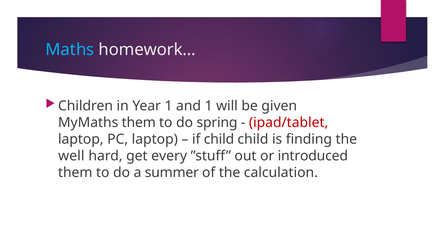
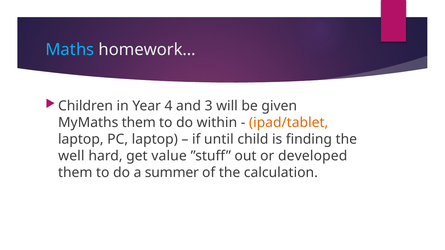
Year 1: 1 -> 4 (168, 106)
and 1: 1 -> 3 (209, 106)
spring: spring -> within (217, 123)
ipad/tablet colour: red -> orange (289, 123)
if child: child -> until (219, 139)
every: every -> value (169, 156)
introduced: introduced -> developed (313, 156)
